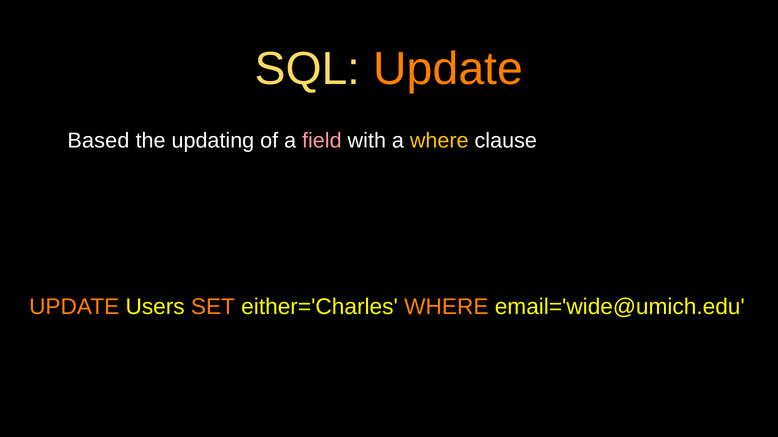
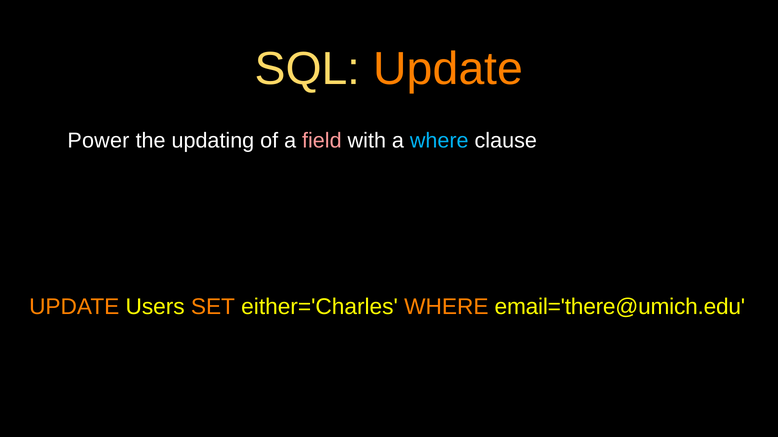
Based: Based -> Power (98, 141)
where colour: yellow -> light blue (439, 141)
email='wide@umich.edu: email='wide@umich.edu -> email='there@umich.edu (620, 307)
